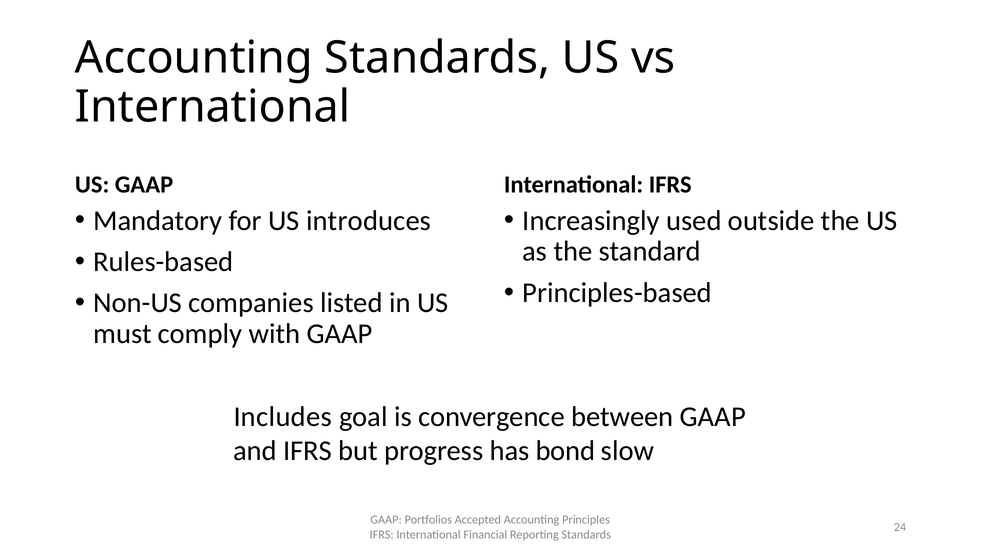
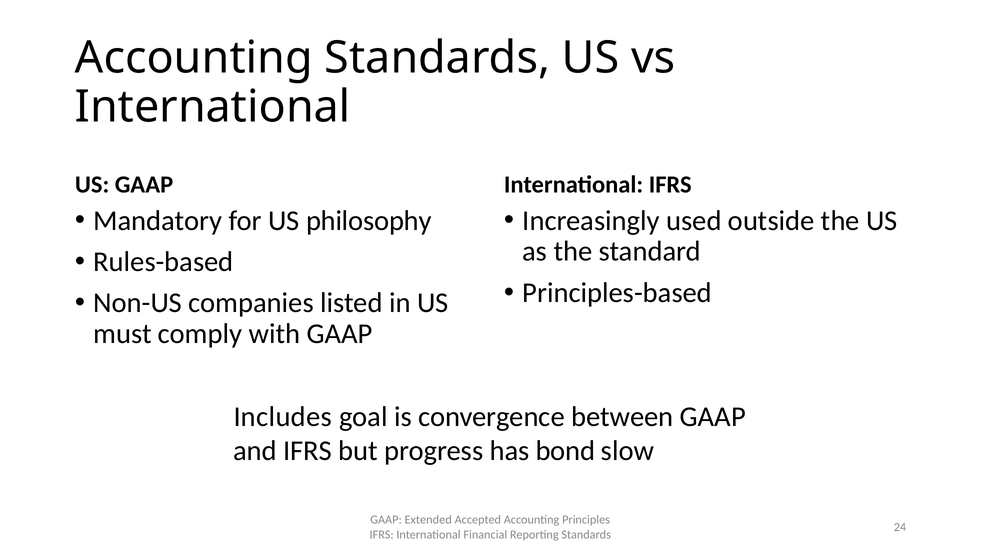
introduces: introduces -> philosophy (369, 221)
Portfolios: Portfolios -> Extended (428, 520)
